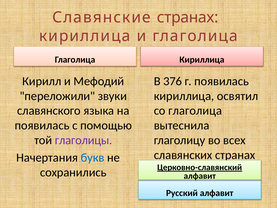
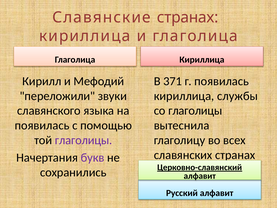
376: 376 -> 371 (173, 81)
освятил: освятил -> службы (238, 96)
со глаголица: глаголица -> глаголицы (195, 111)
букв colour: blue -> purple (93, 157)
